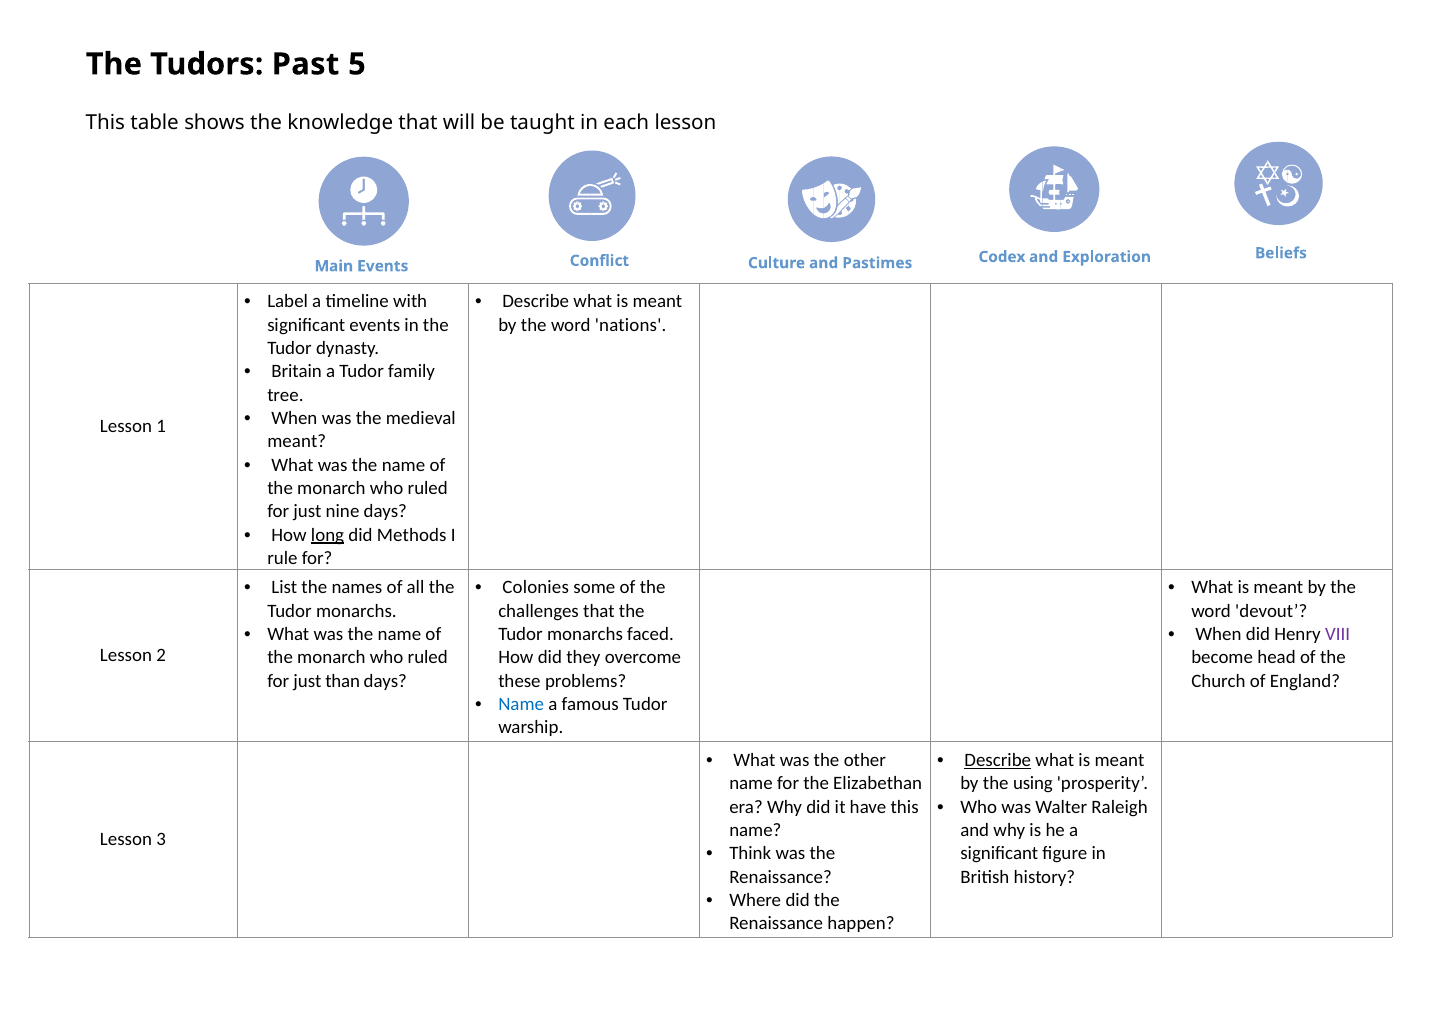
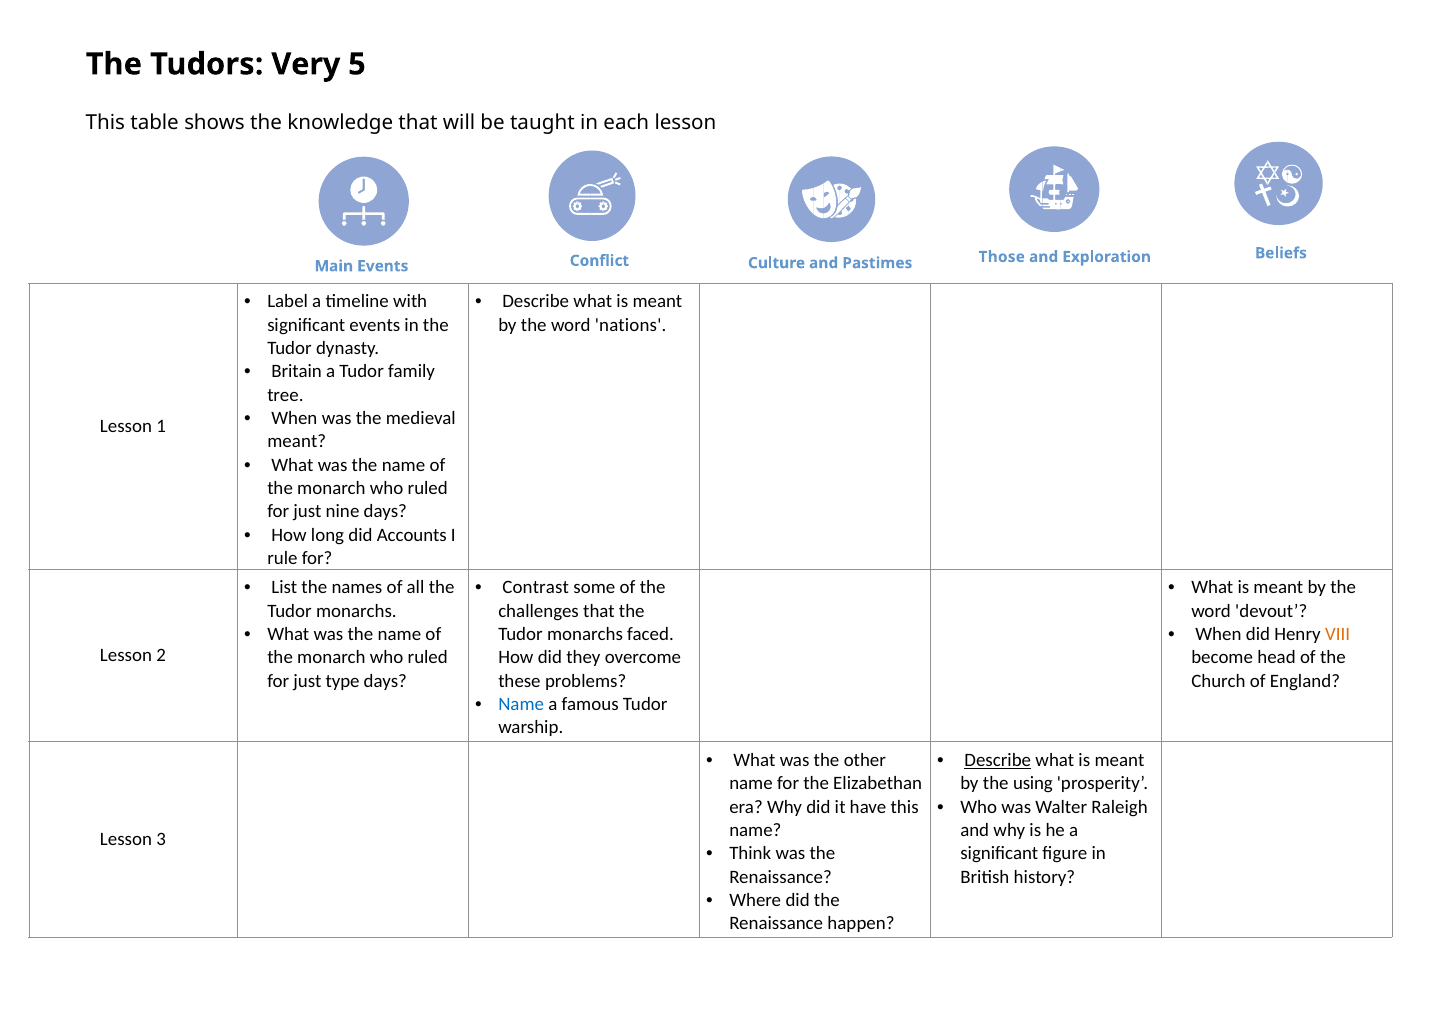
Past: Past -> Very (306, 64)
Codex: Codex -> Those (1002, 257)
long underline: present -> none (328, 535)
Methods: Methods -> Accounts (412, 535)
Colonies: Colonies -> Contrast (536, 588)
VIII colour: purple -> orange (1338, 635)
than: than -> type (343, 681)
